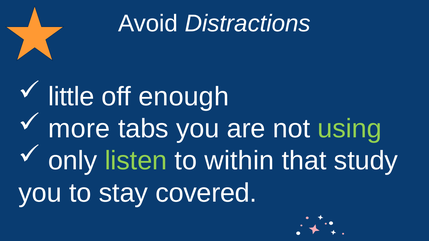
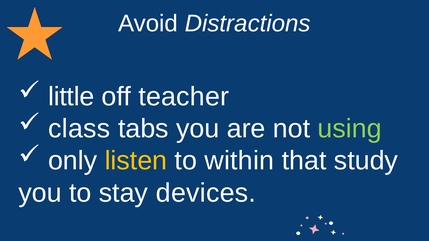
enough: enough -> teacher (184, 97)
more: more -> class (79, 129)
listen colour: light green -> yellow (136, 161)
covered: covered -> devices (206, 193)
